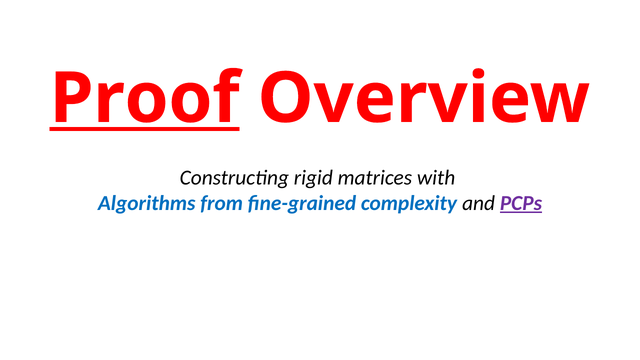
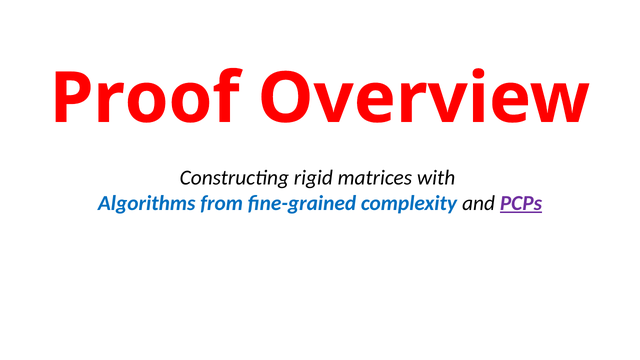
Proof underline: present -> none (145, 99)
